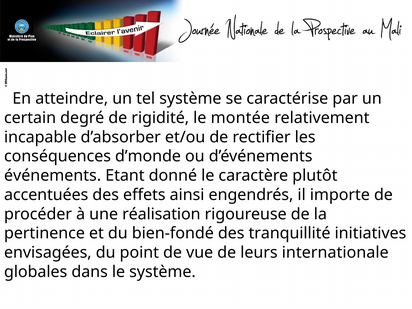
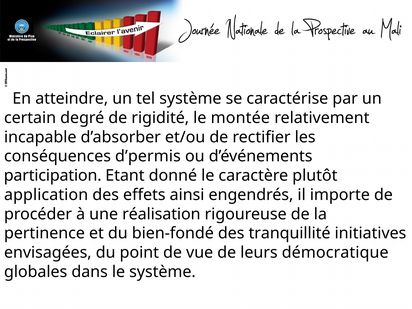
d’monde: d’monde -> d’permis (148, 156)
événements: événements -> participation (53, 176)
accentuées: accentuées -> application (46, 195)
internationale: internationale -> démocratique (335, 253)
